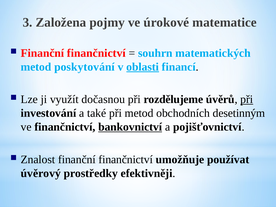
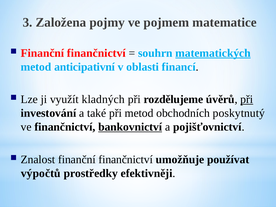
úrokové: úrokové -> pojmem (166, 22)
matematických underline: none -> present (213, 53)
poskytování: poskytování -> anticipativní (85, 67)
oblasti underline: present -> none (143, 67)
dočasnou: dočasnou -> kladných (103, 99)
desetinným: desetinným -> poskytnutý (239, 113)
úvěrový: úvěrový -> výpočtů (41, 173)
